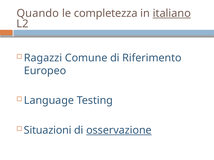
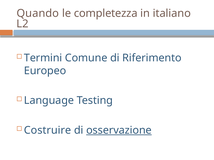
italiano underline: present -> none (172, 13)
Ragazzi: Ragazzi -> Termini (43, 58)
Situazioni: Situazioni -> Costruire (48, 131)
